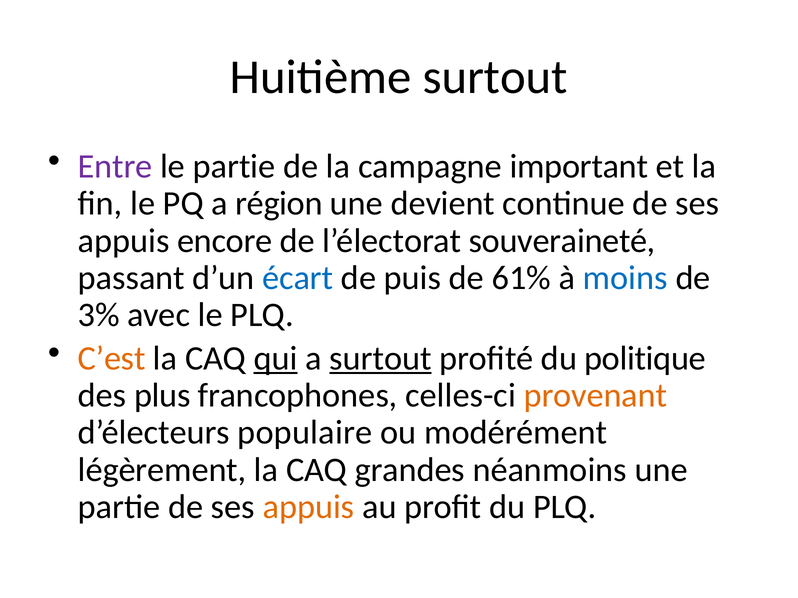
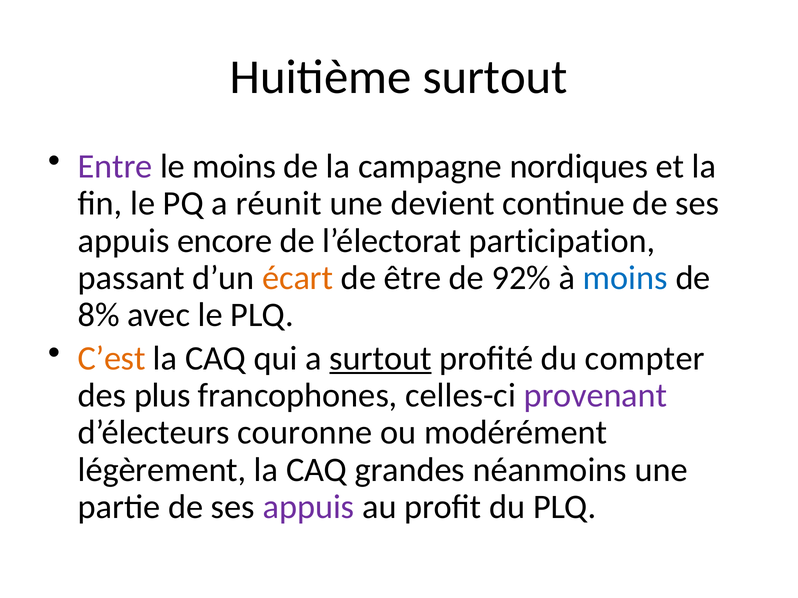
le partie: partie -> moins (234, 167)
important: important -> nordiques (579, 167)
région: région -> réunit (279, 204)
souveraineté: souveraineté -> participation (562, 241)
écart colour: blue -> orange (298, 278)
puis: puis -> être (412, 278)
61%: 61% -> 92% (521, 278)
3%: 3% -> 8% (99, 315)
qui underline: present -> none (276, 359)
politique: politique -> compter (645, 359)
provenant colour: orange -> purple (595, 396)
populaire: populaire -> couronne (305, 433)
appuis colour: orange -> purple (308, 507)
